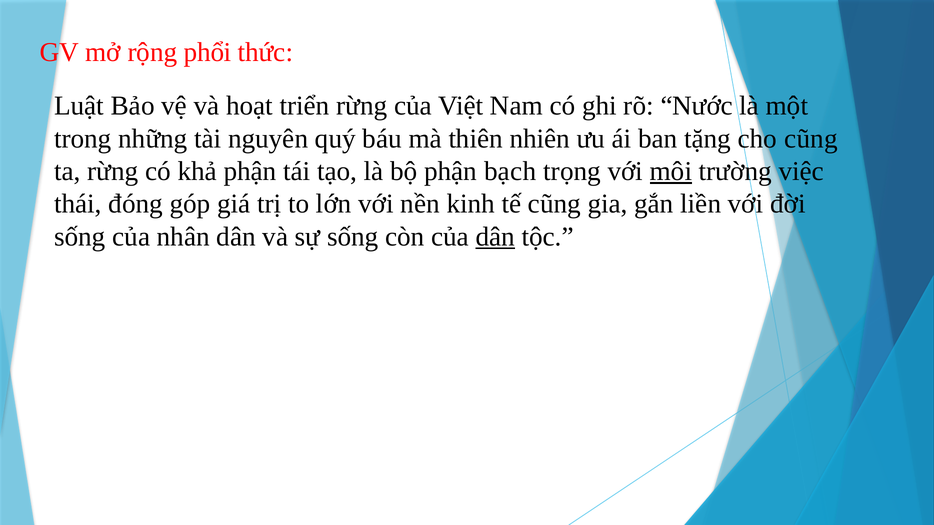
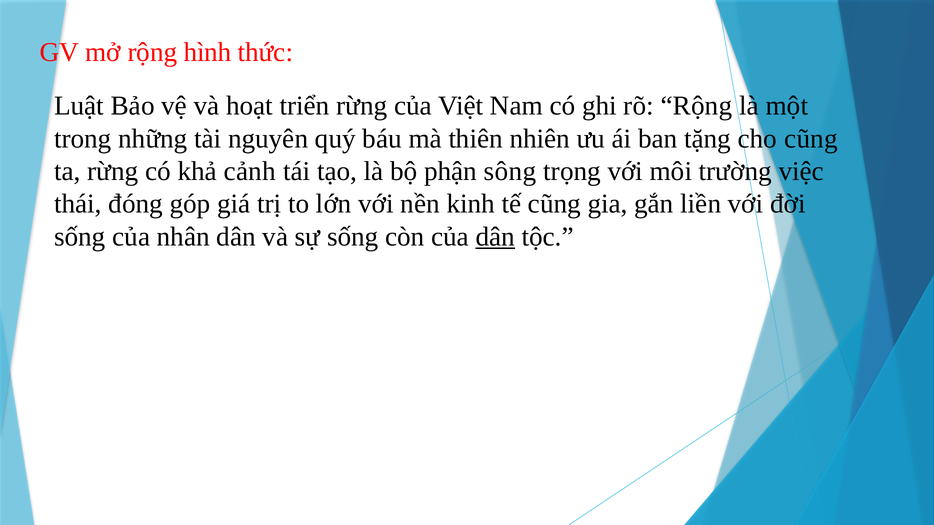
phổi: phổi -> hình (208, 52)
rõ Nước: Nước -> Rộng (696, 106)
khả phận: phận -> cảnh (250, 171)
bạch: bạch -> sông (510, 171)
môi underline: present -> none (671, 171)
